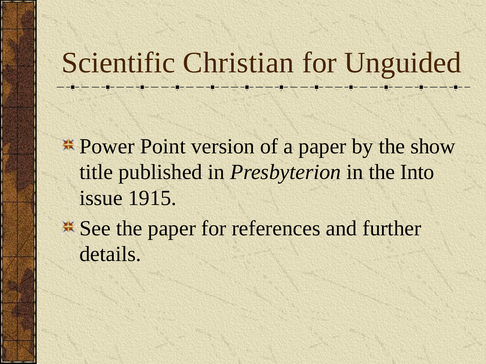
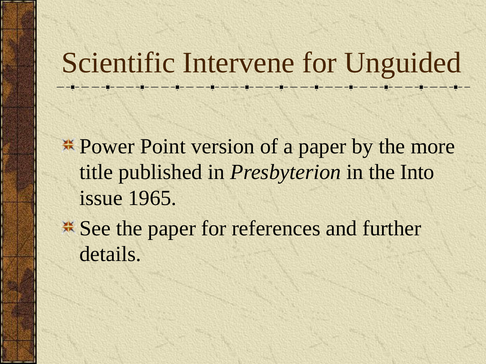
Christian: Christian -> Intervene (239, 63)
show: show -> more (433, 146)
1915: 1915 -> 1965 (152, 198)
